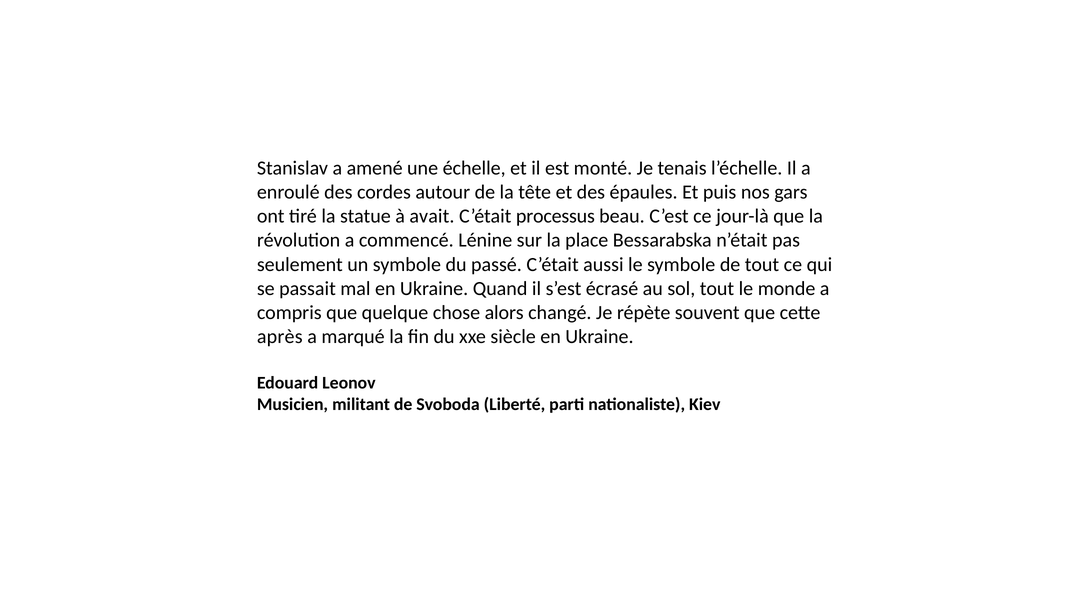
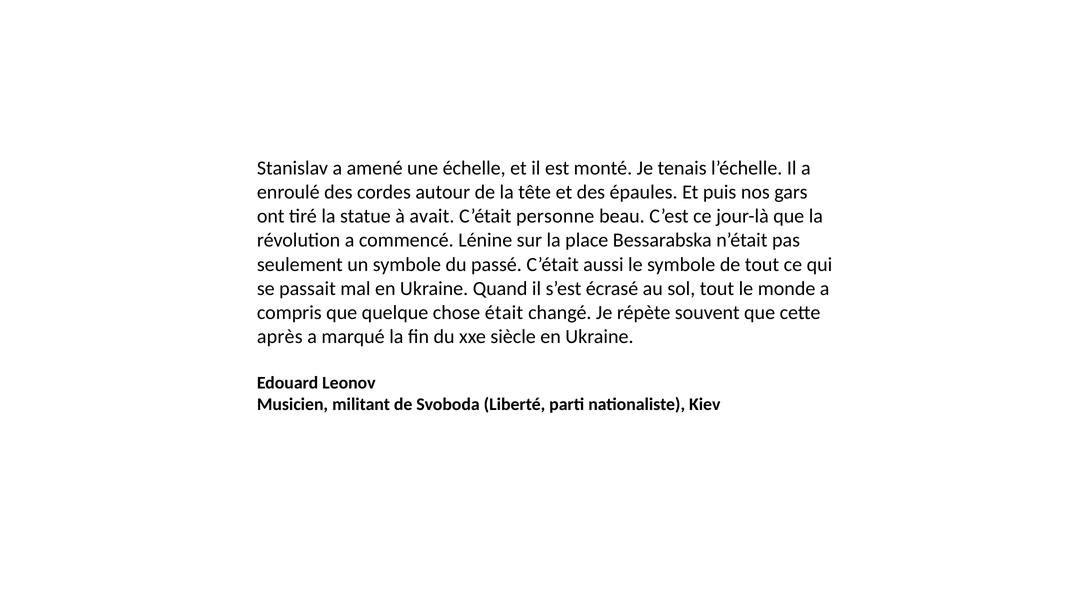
processus: processus -> personne (555, 216)
alors: alors -> était (504, 313)
